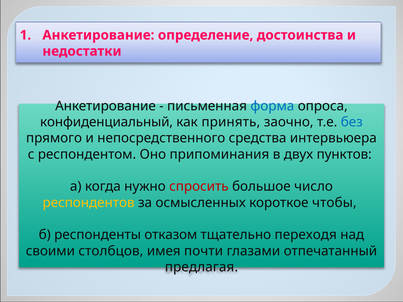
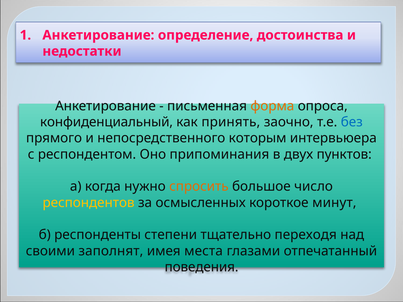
форма colour: blue -> orange (272, 106)
средства: средства -> которым (258, 138)
спросить colour: red -> orange (199, 187)
чтобы: чтобы -> минут (334, 203)
отказом: отказом -> степени (171, 235)
столбцов: столбцов -> заполнят (111, 251)
почти: почти -> места (204, 251)
предлагая: предлагая -> поведения (202, 267)
